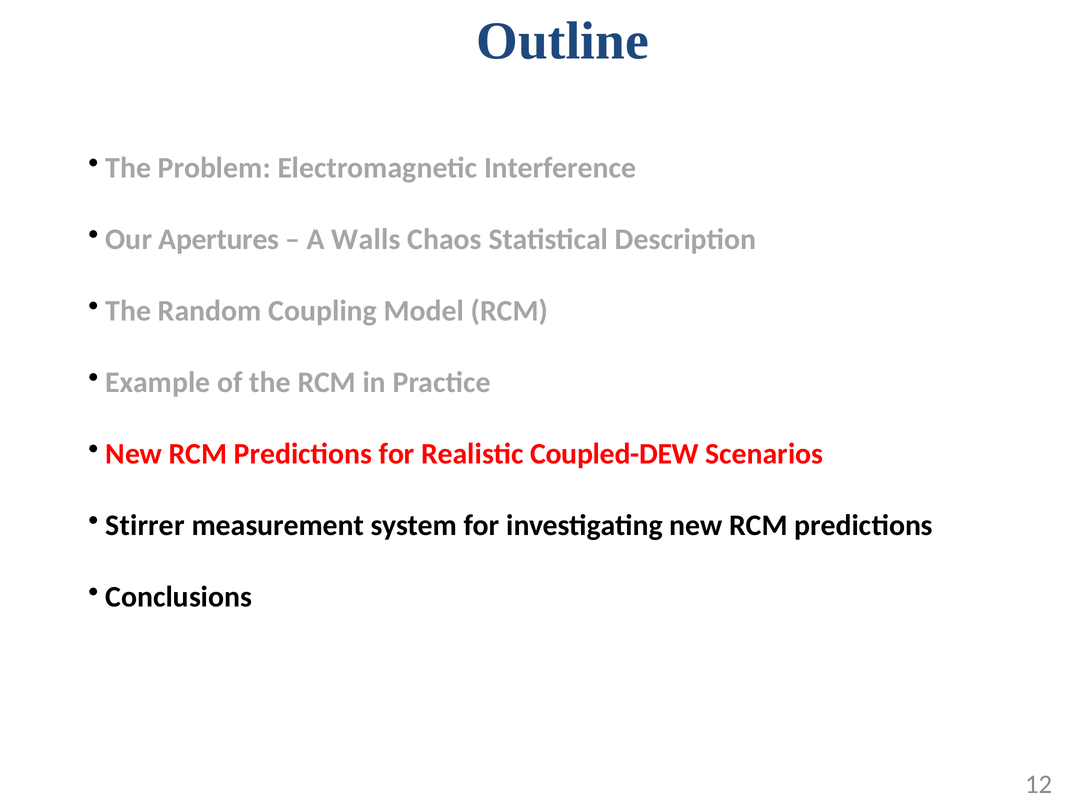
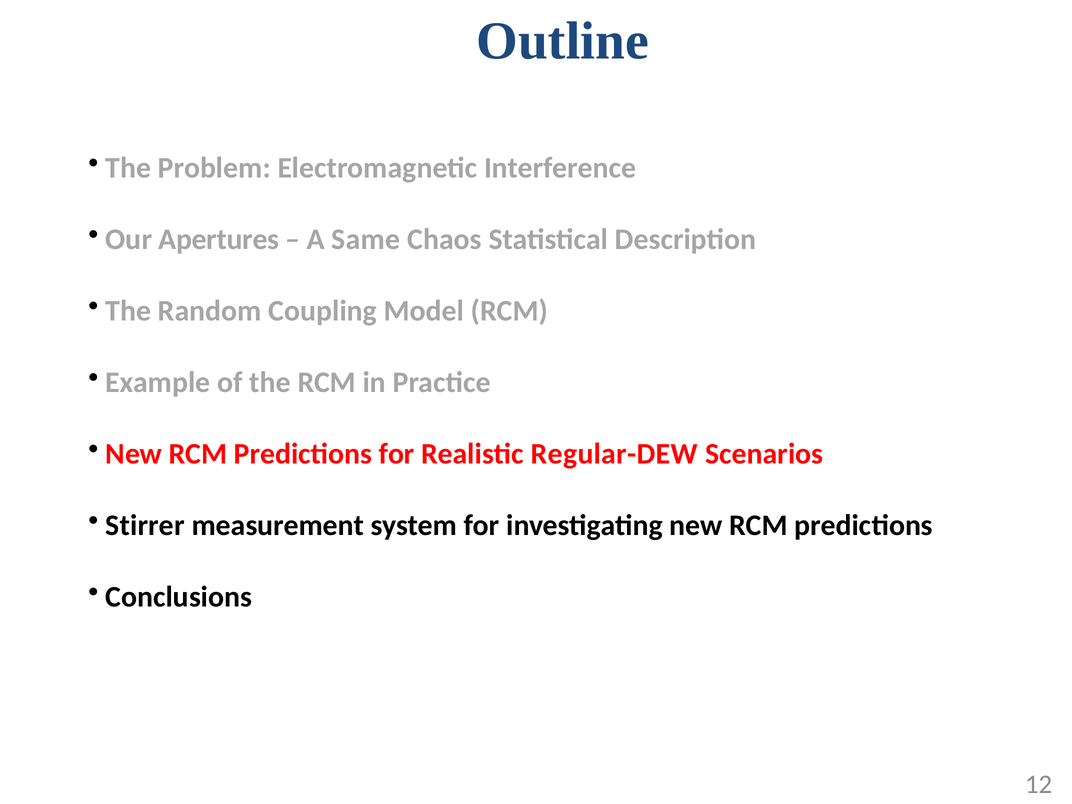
Walls: Walls -> Same (366, 240)
Coupled-DEW: Coupled-DEW -> Regular-DEW (614, 454)
